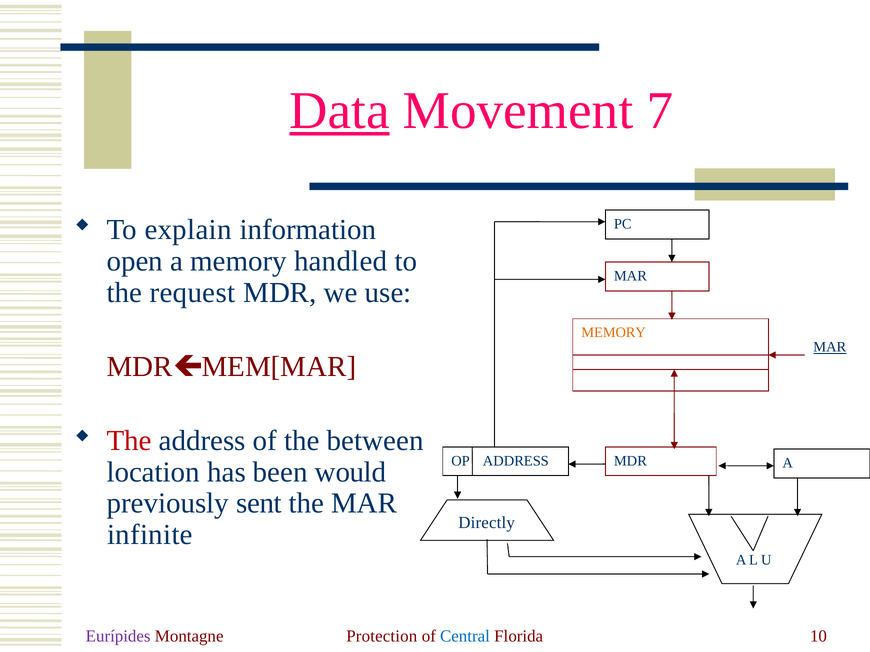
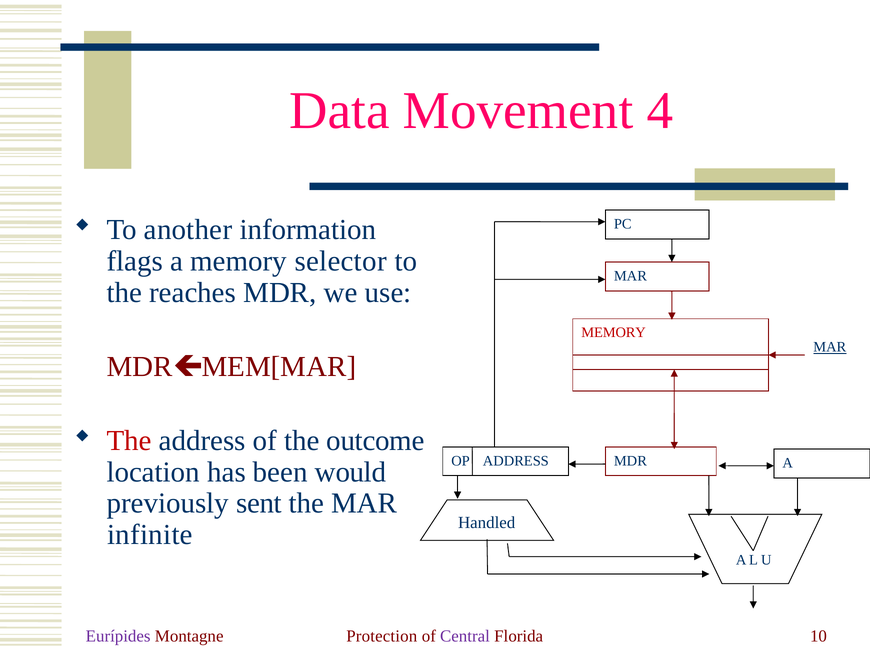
Data underline: present -> none (340, 111)
7: 7 -> 4 (660, 111)
explain: explain -> another (188, 230)
open: open -> flags (135, 261)
handled: handled -> selector (341, 261)
request: request -> reaches (193, 293)
MEMORY colour: orange -> red (614, 333)
between: between -> outcome (375, 441)
Directly: Directly -> Handled (487, 523)
Central colour: blue -> purple (465, 637)
